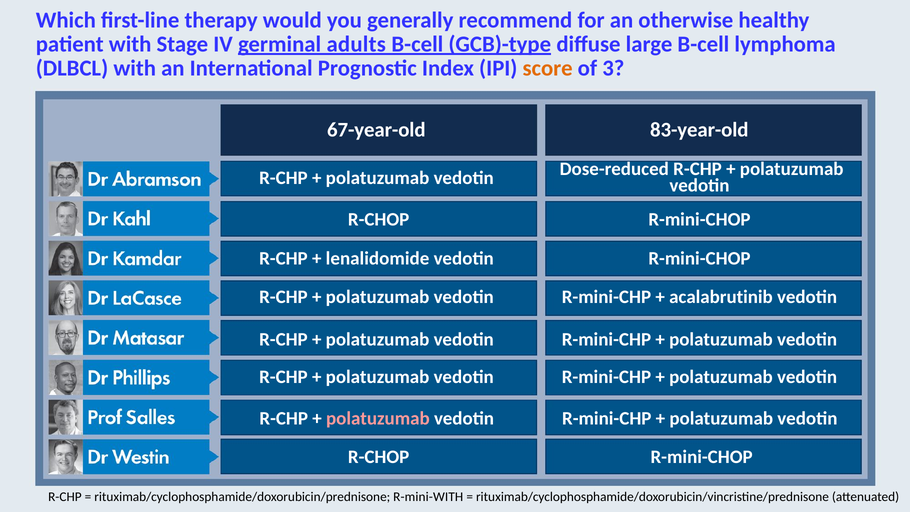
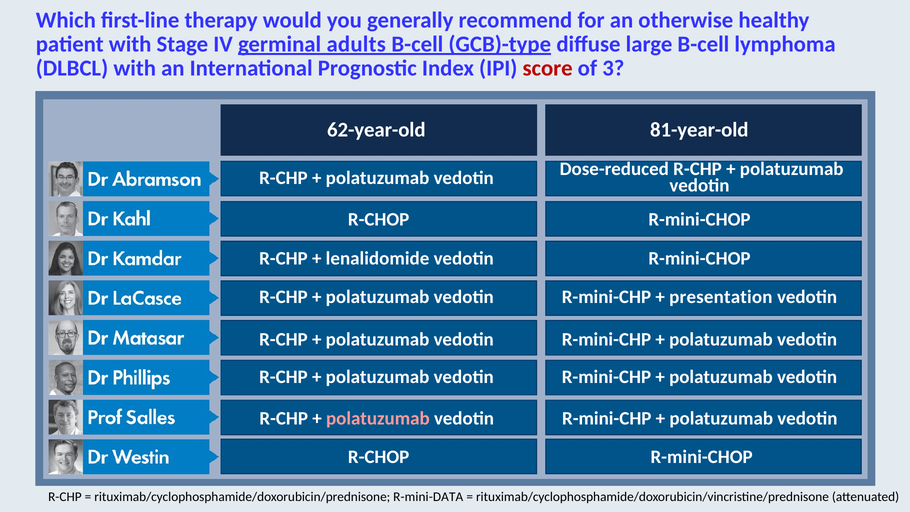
score colour: orange -> red (548, 68)
67-year-old: 67-year-old -> 62-year-old (376, 130)
83-year-old: 83-year-old -> 81-year-old (699, 130)
acalabrutinib: acalabrutinib -> presentation (721, 297)
R-mini-WITH: R-mini-WITH -> R-mini-DATA (428, 497)
